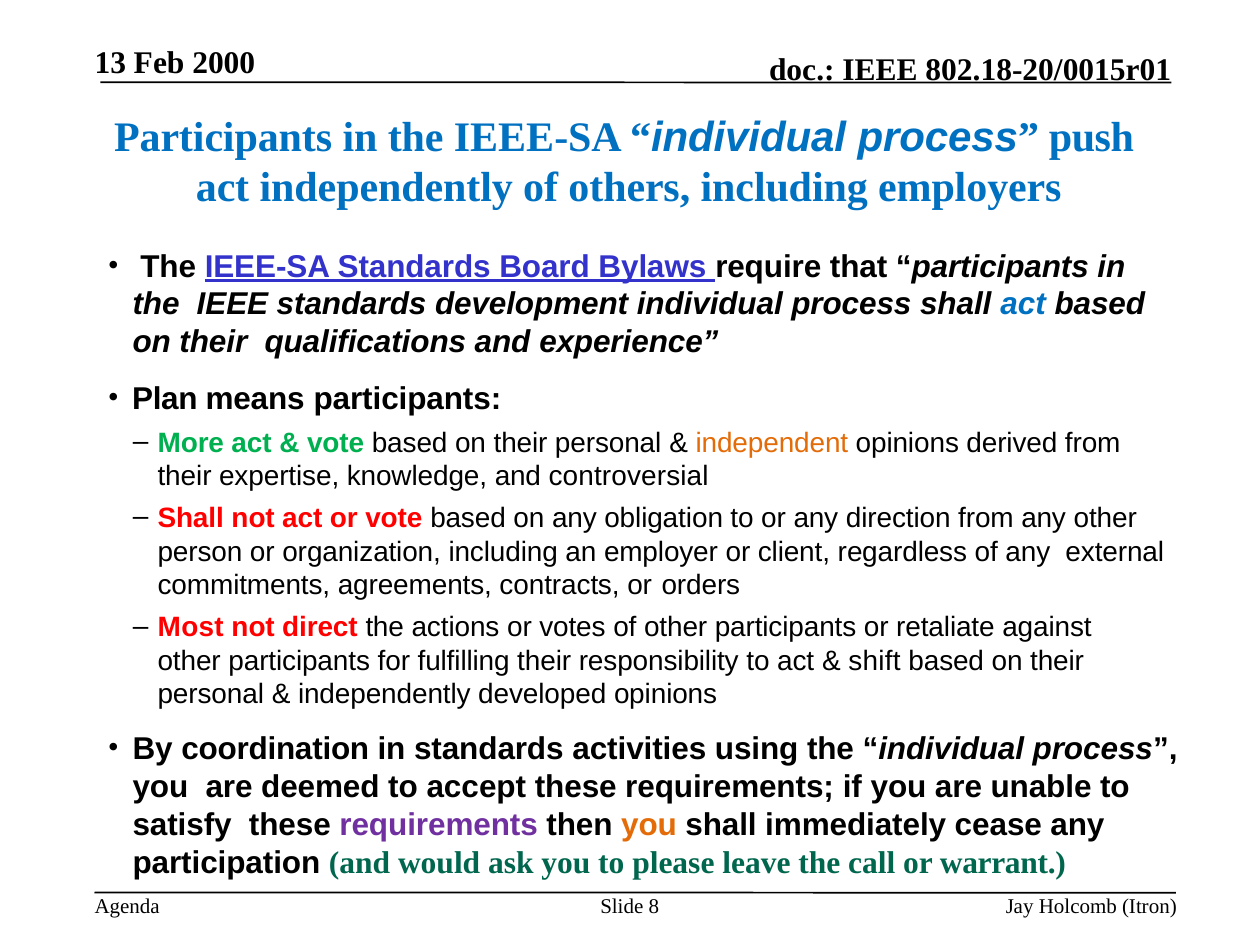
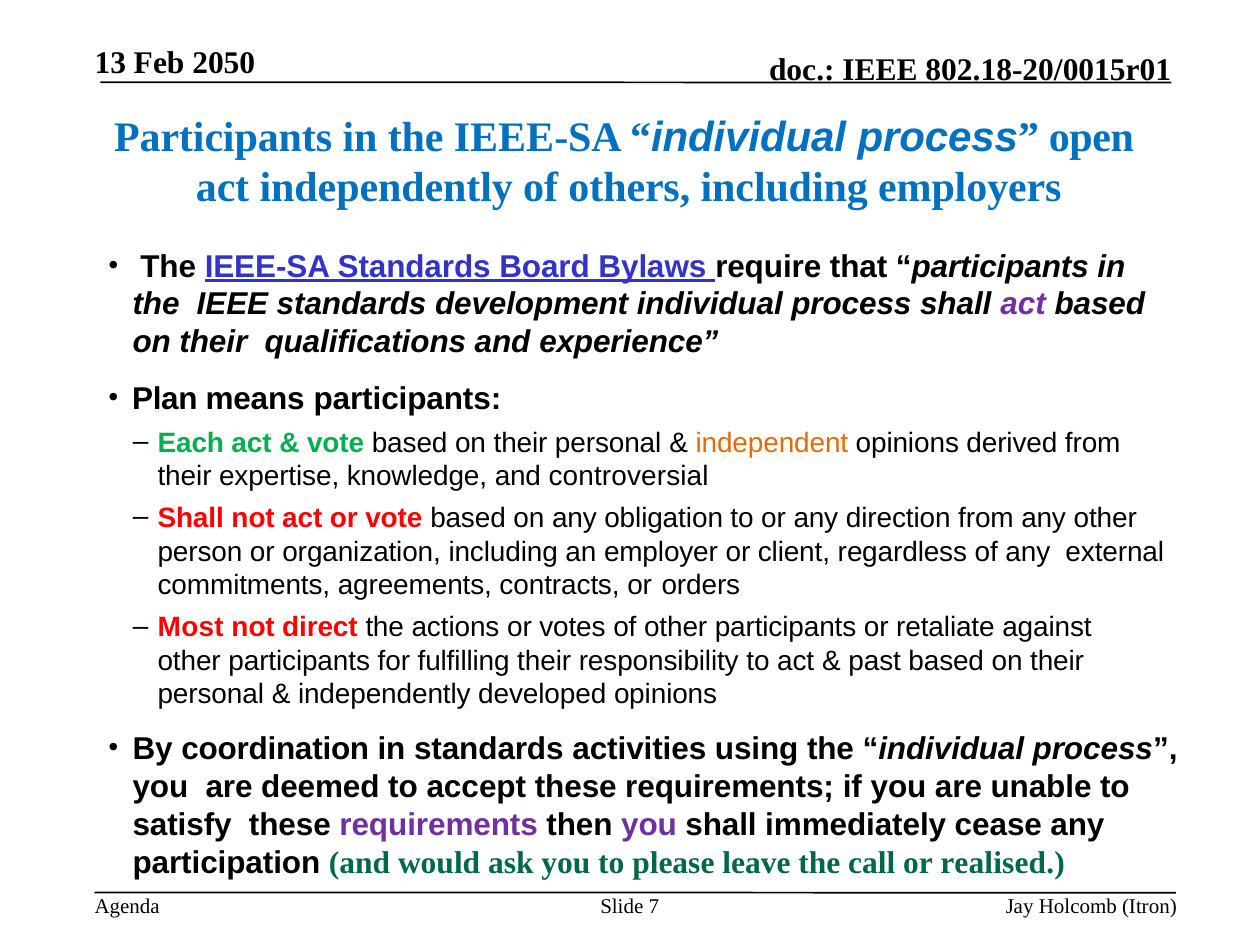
2000: 2000 -> 2050 (224, 63)
push: push -> open (1091, 137)
act colour: blue -> purple (1023, 305)
More: More -> Each (191, 443)
shift: shift -> past (875, 661)
you colour: orange -> purple (649, 825)
warrant: warrant -> realised (1003, 863)
8: 8 -> 7 (654, 906)
